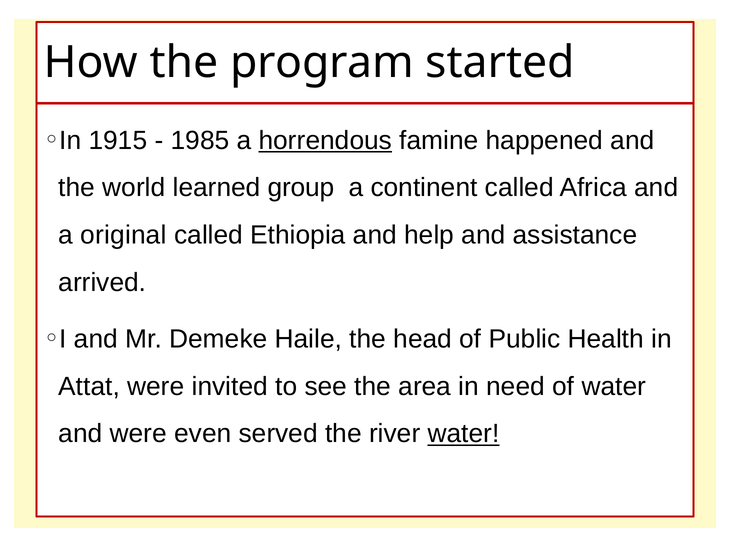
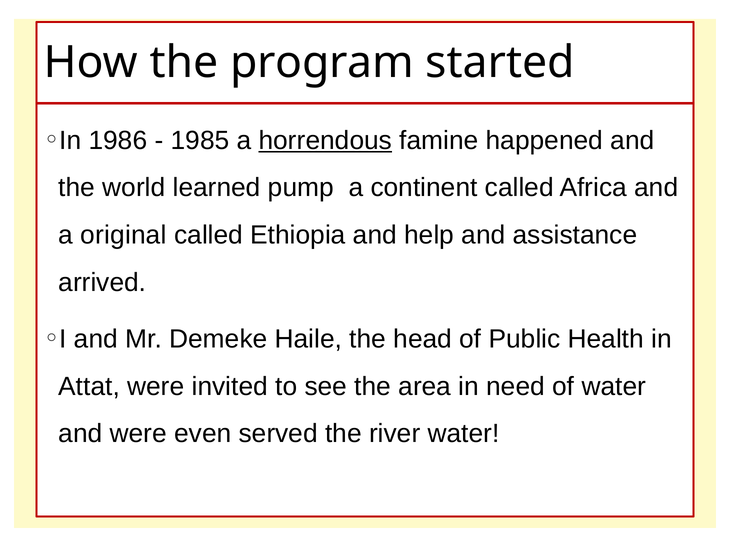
1915: 1915 -> 1986 (118, 141)
group: group -> pump (301, 188)
water underline: present -> none (464, 434)
